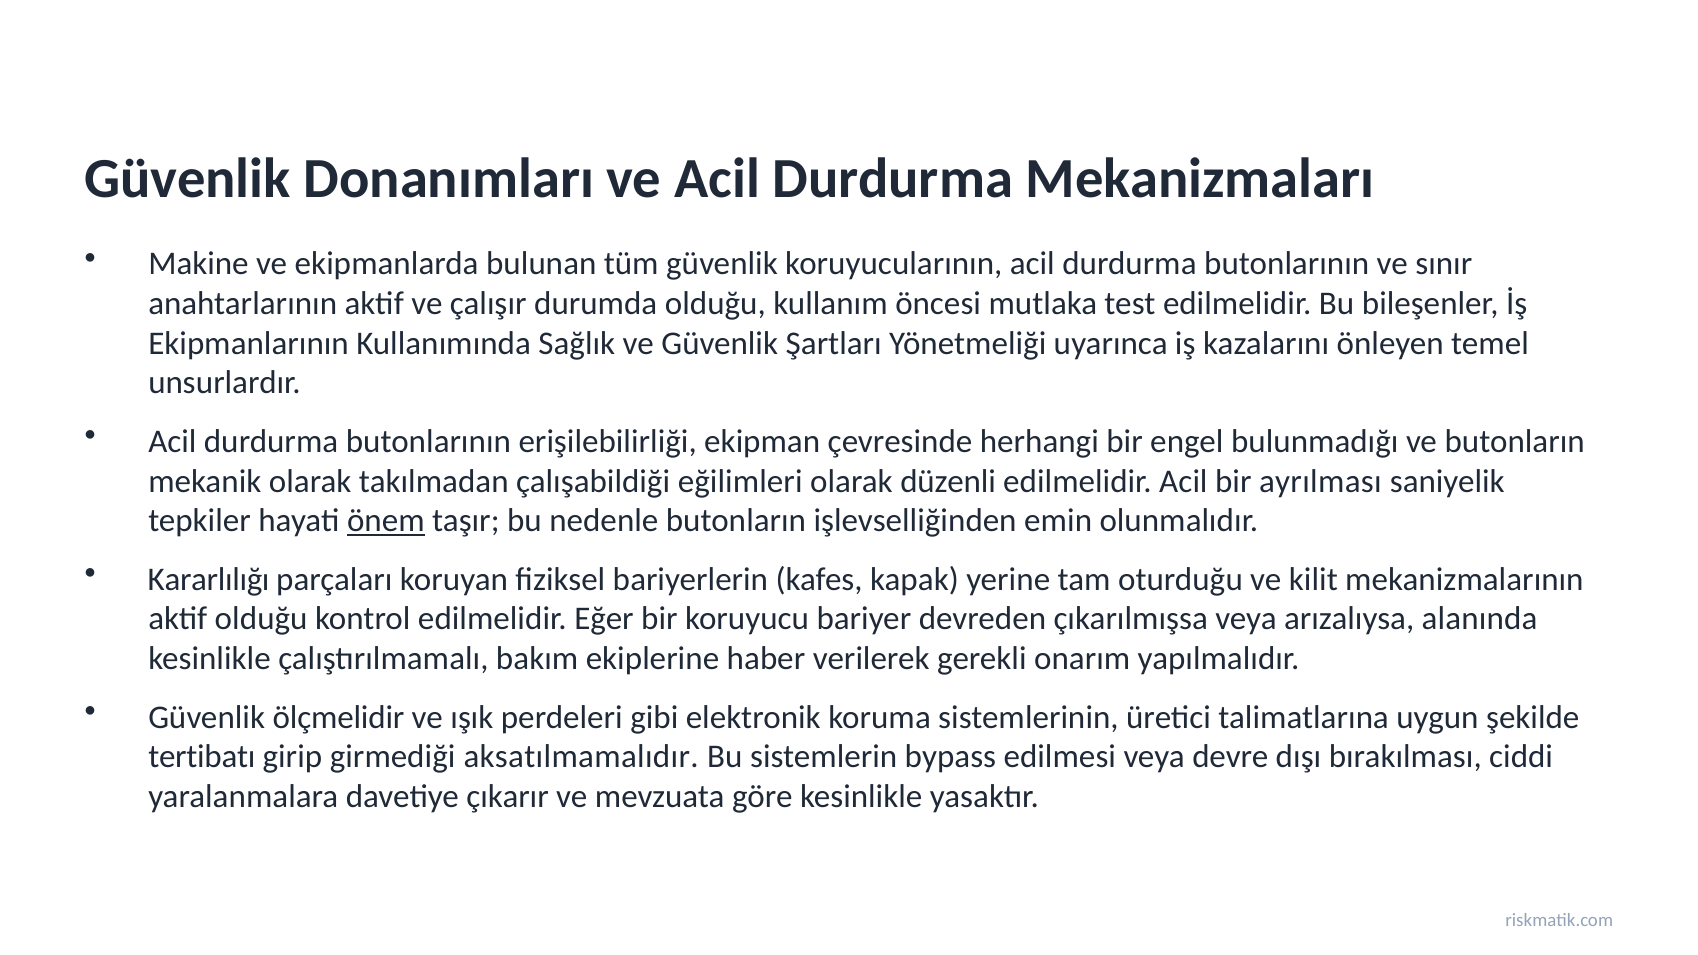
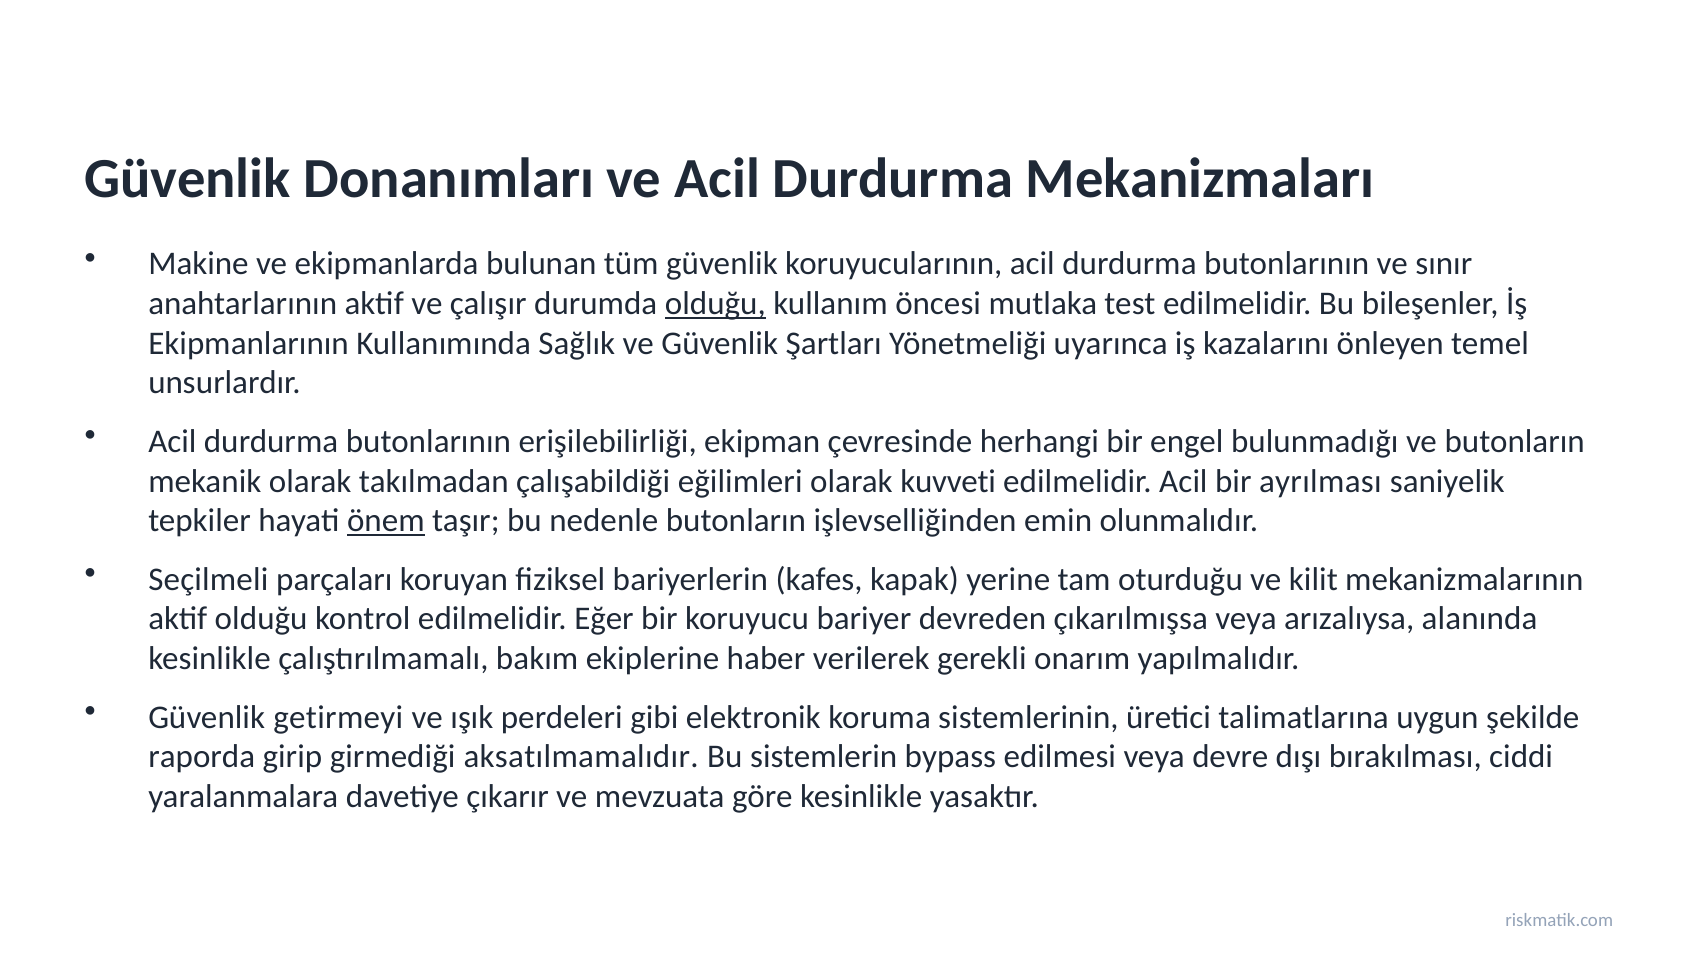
olduğu underline: none -> present (715, 303)
düzenli: düzenli -> kuvveti (948, 481)
Kararlılığı: Kararlılığı -> Seçilmeli (208, 579)
ölçmelidir: ölçmelidir -> getirmeyi (338, 717)
tertibatı: tertibatı -> raporda (202, 757)
